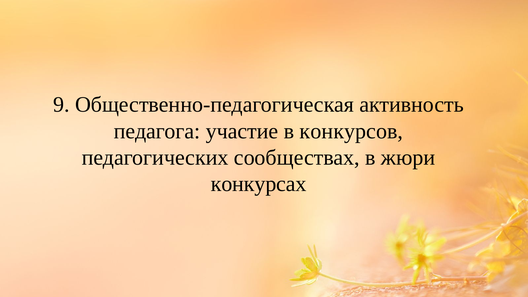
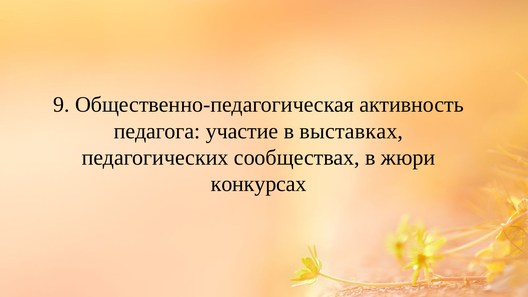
конкурсов: конкурсов -> выставках (351, 131)
